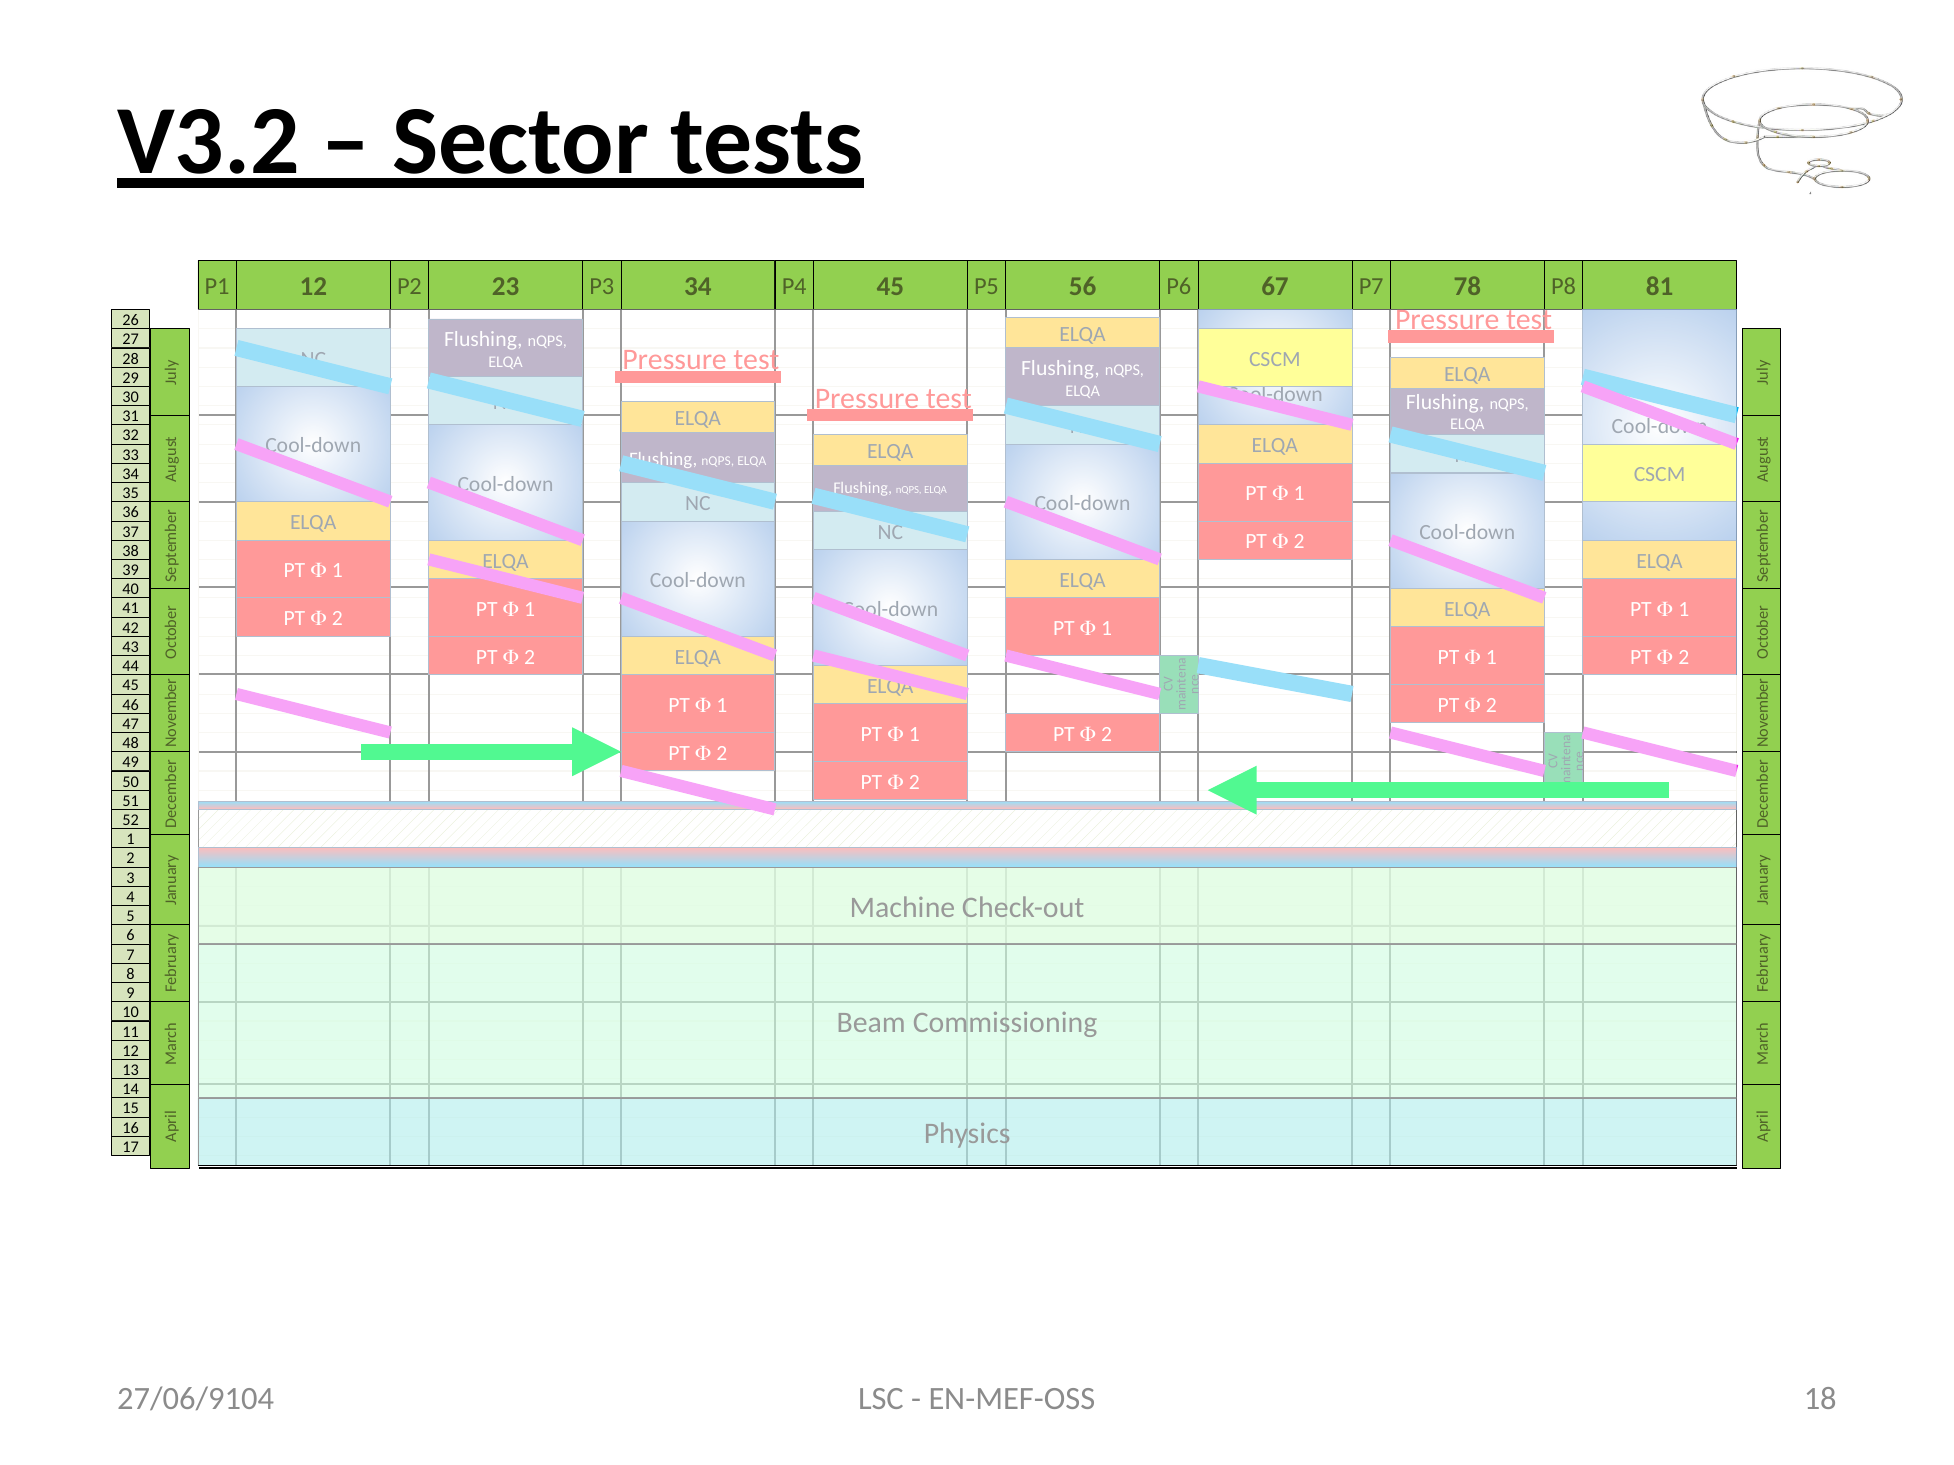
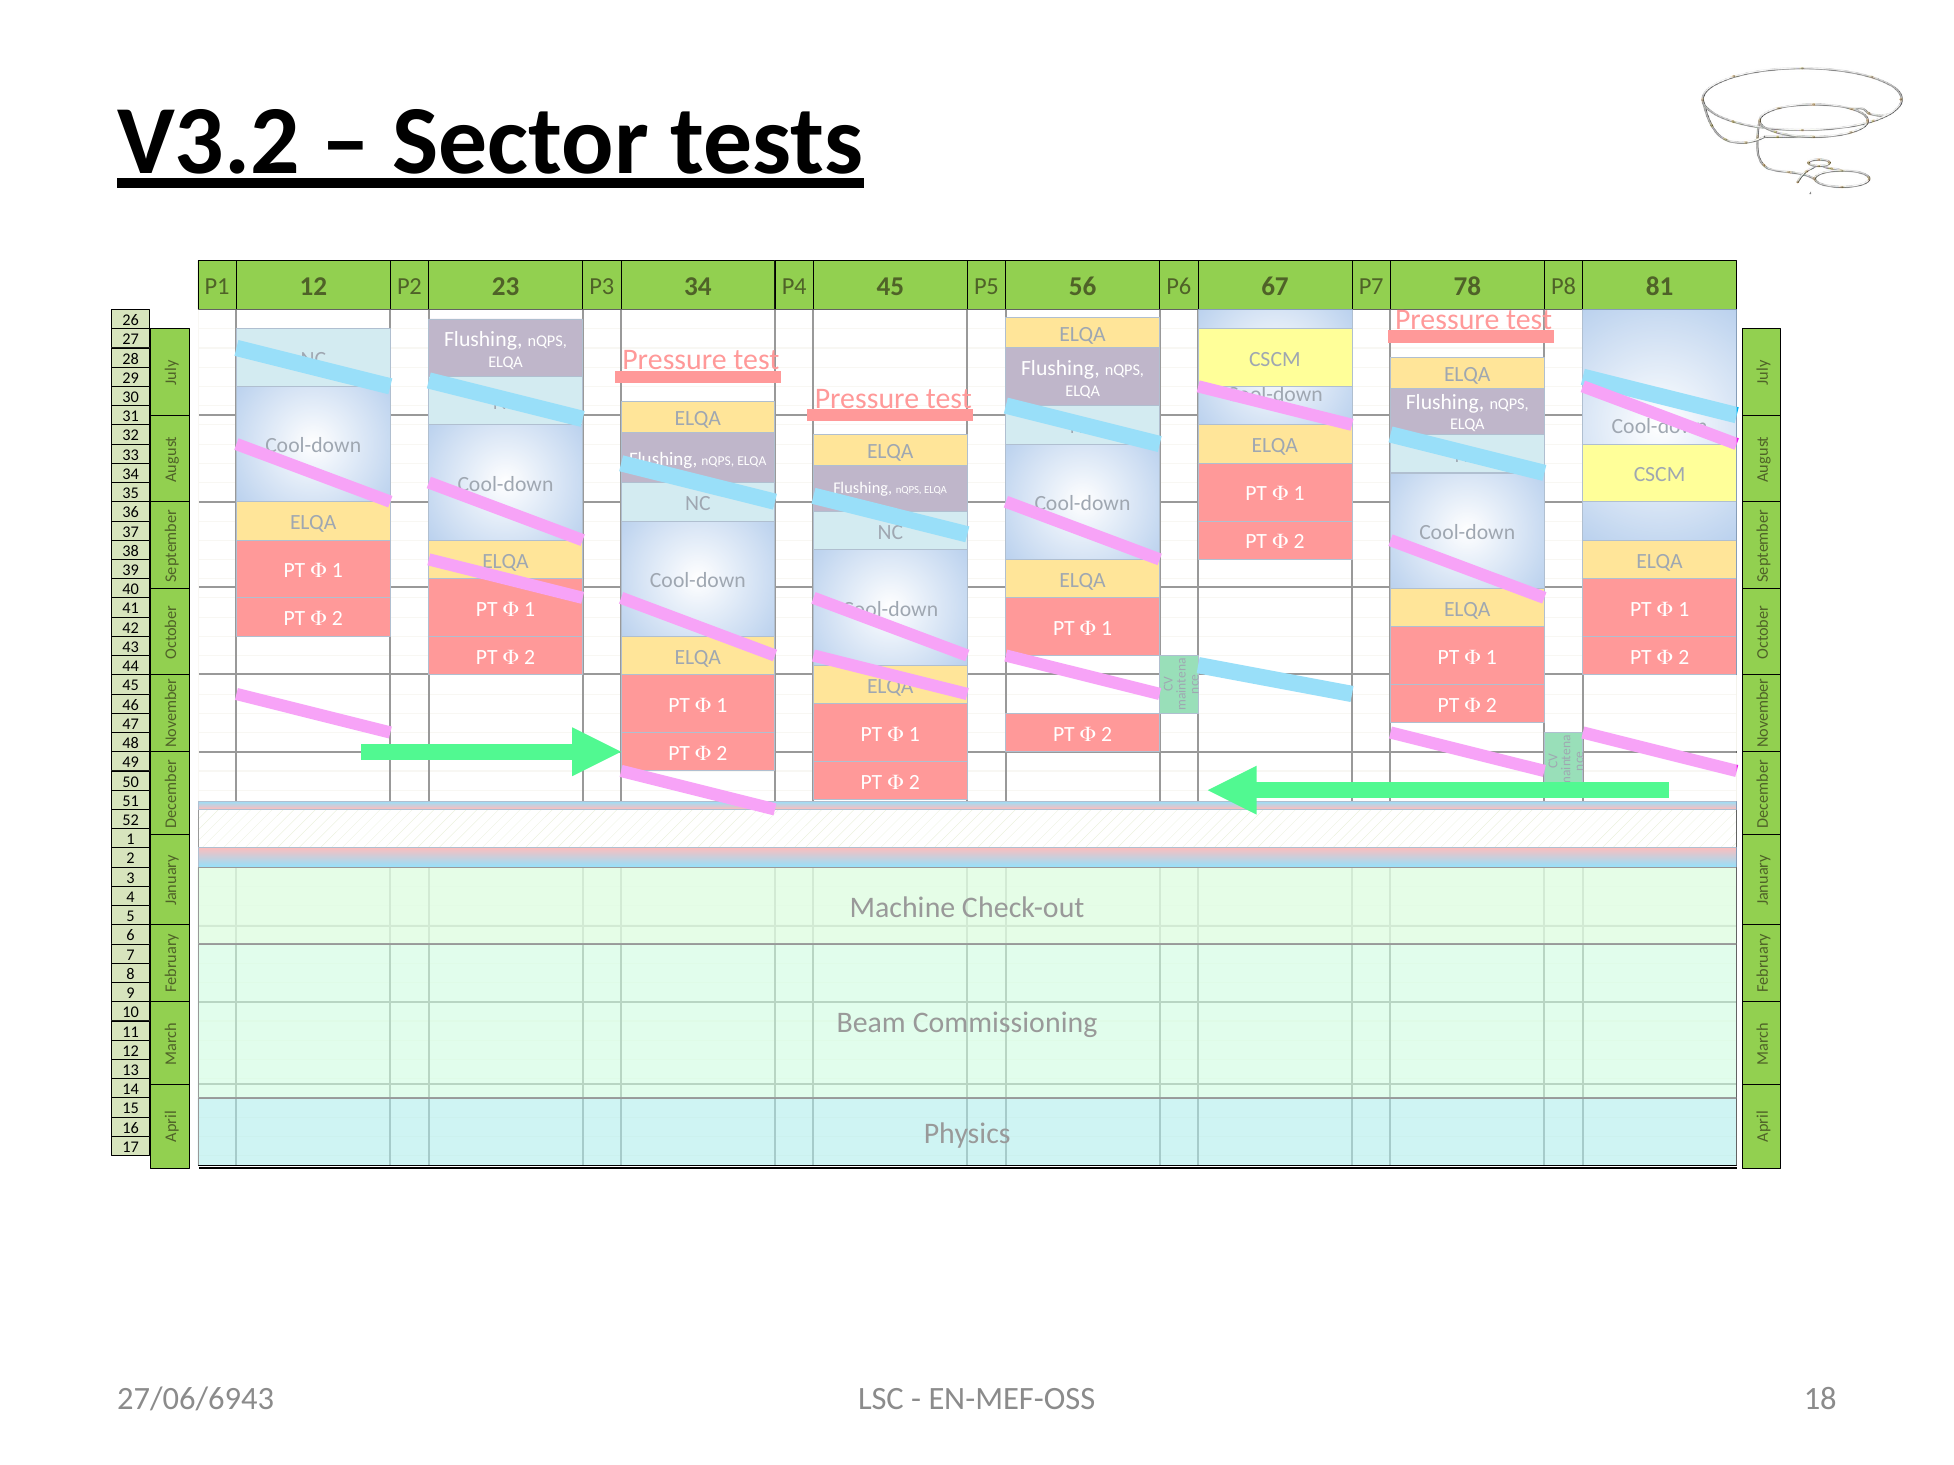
27/06/9104: 27/06/9104 -> 27/06/6943 (196, 1400)
